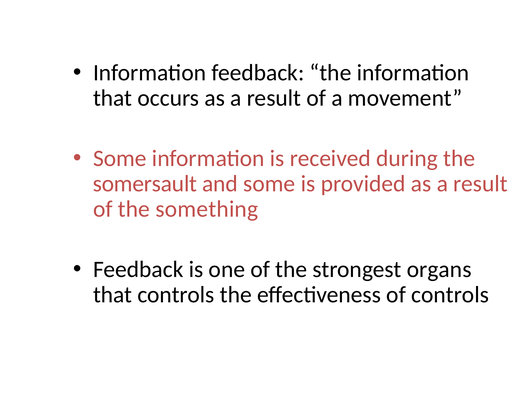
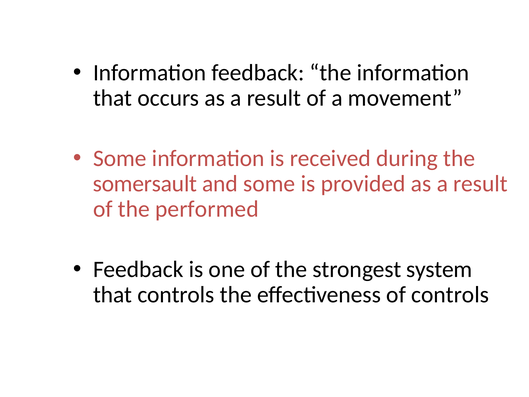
something: something -> performed (207, 209)
organs: organs -> system (439, 269)
